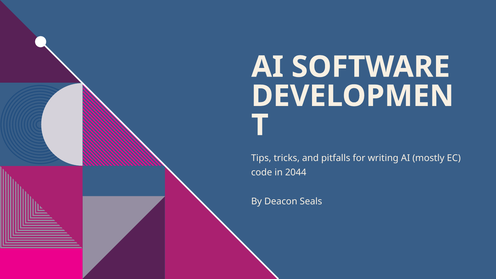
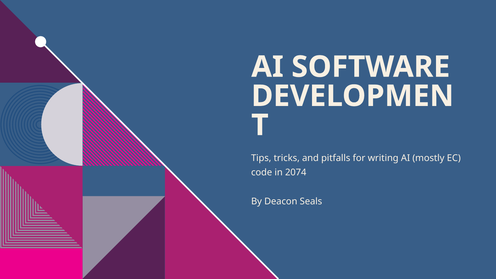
2044: 2044 -> 2074 (296, 172)
